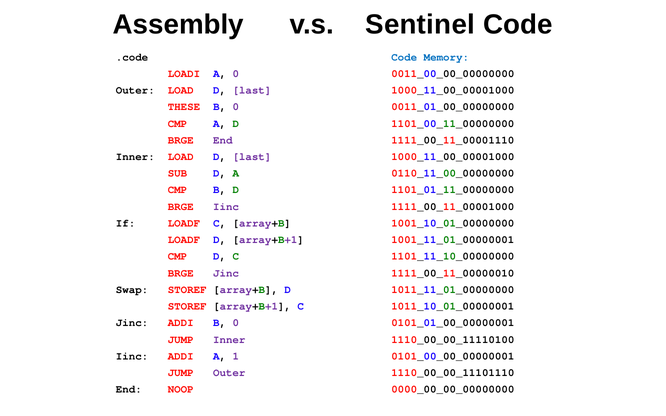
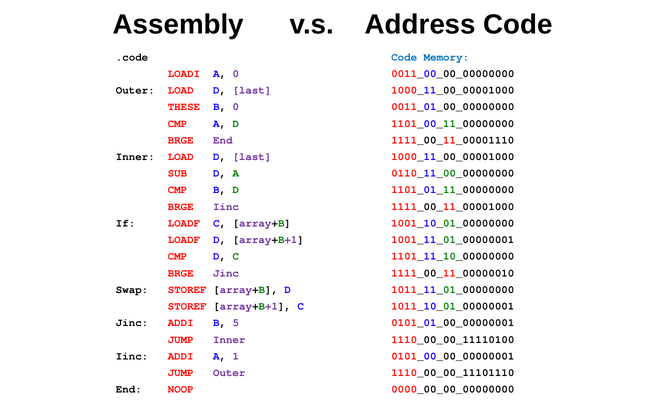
Sentinel: Sentinel -> Address (420, 25)
ADDI B 0: 0 -> 5 (236, 323)
